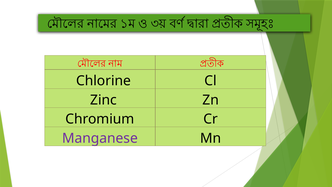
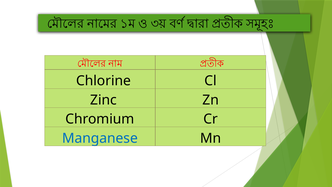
Manganese colour: purple -> blue (100, 138)
